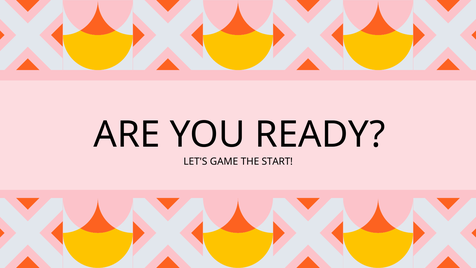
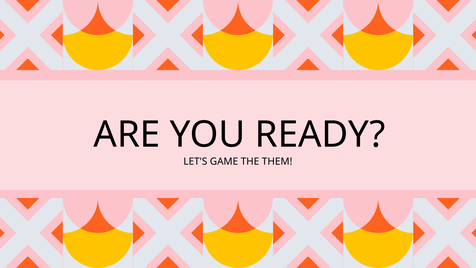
START: START -> THEM (277, 161)
